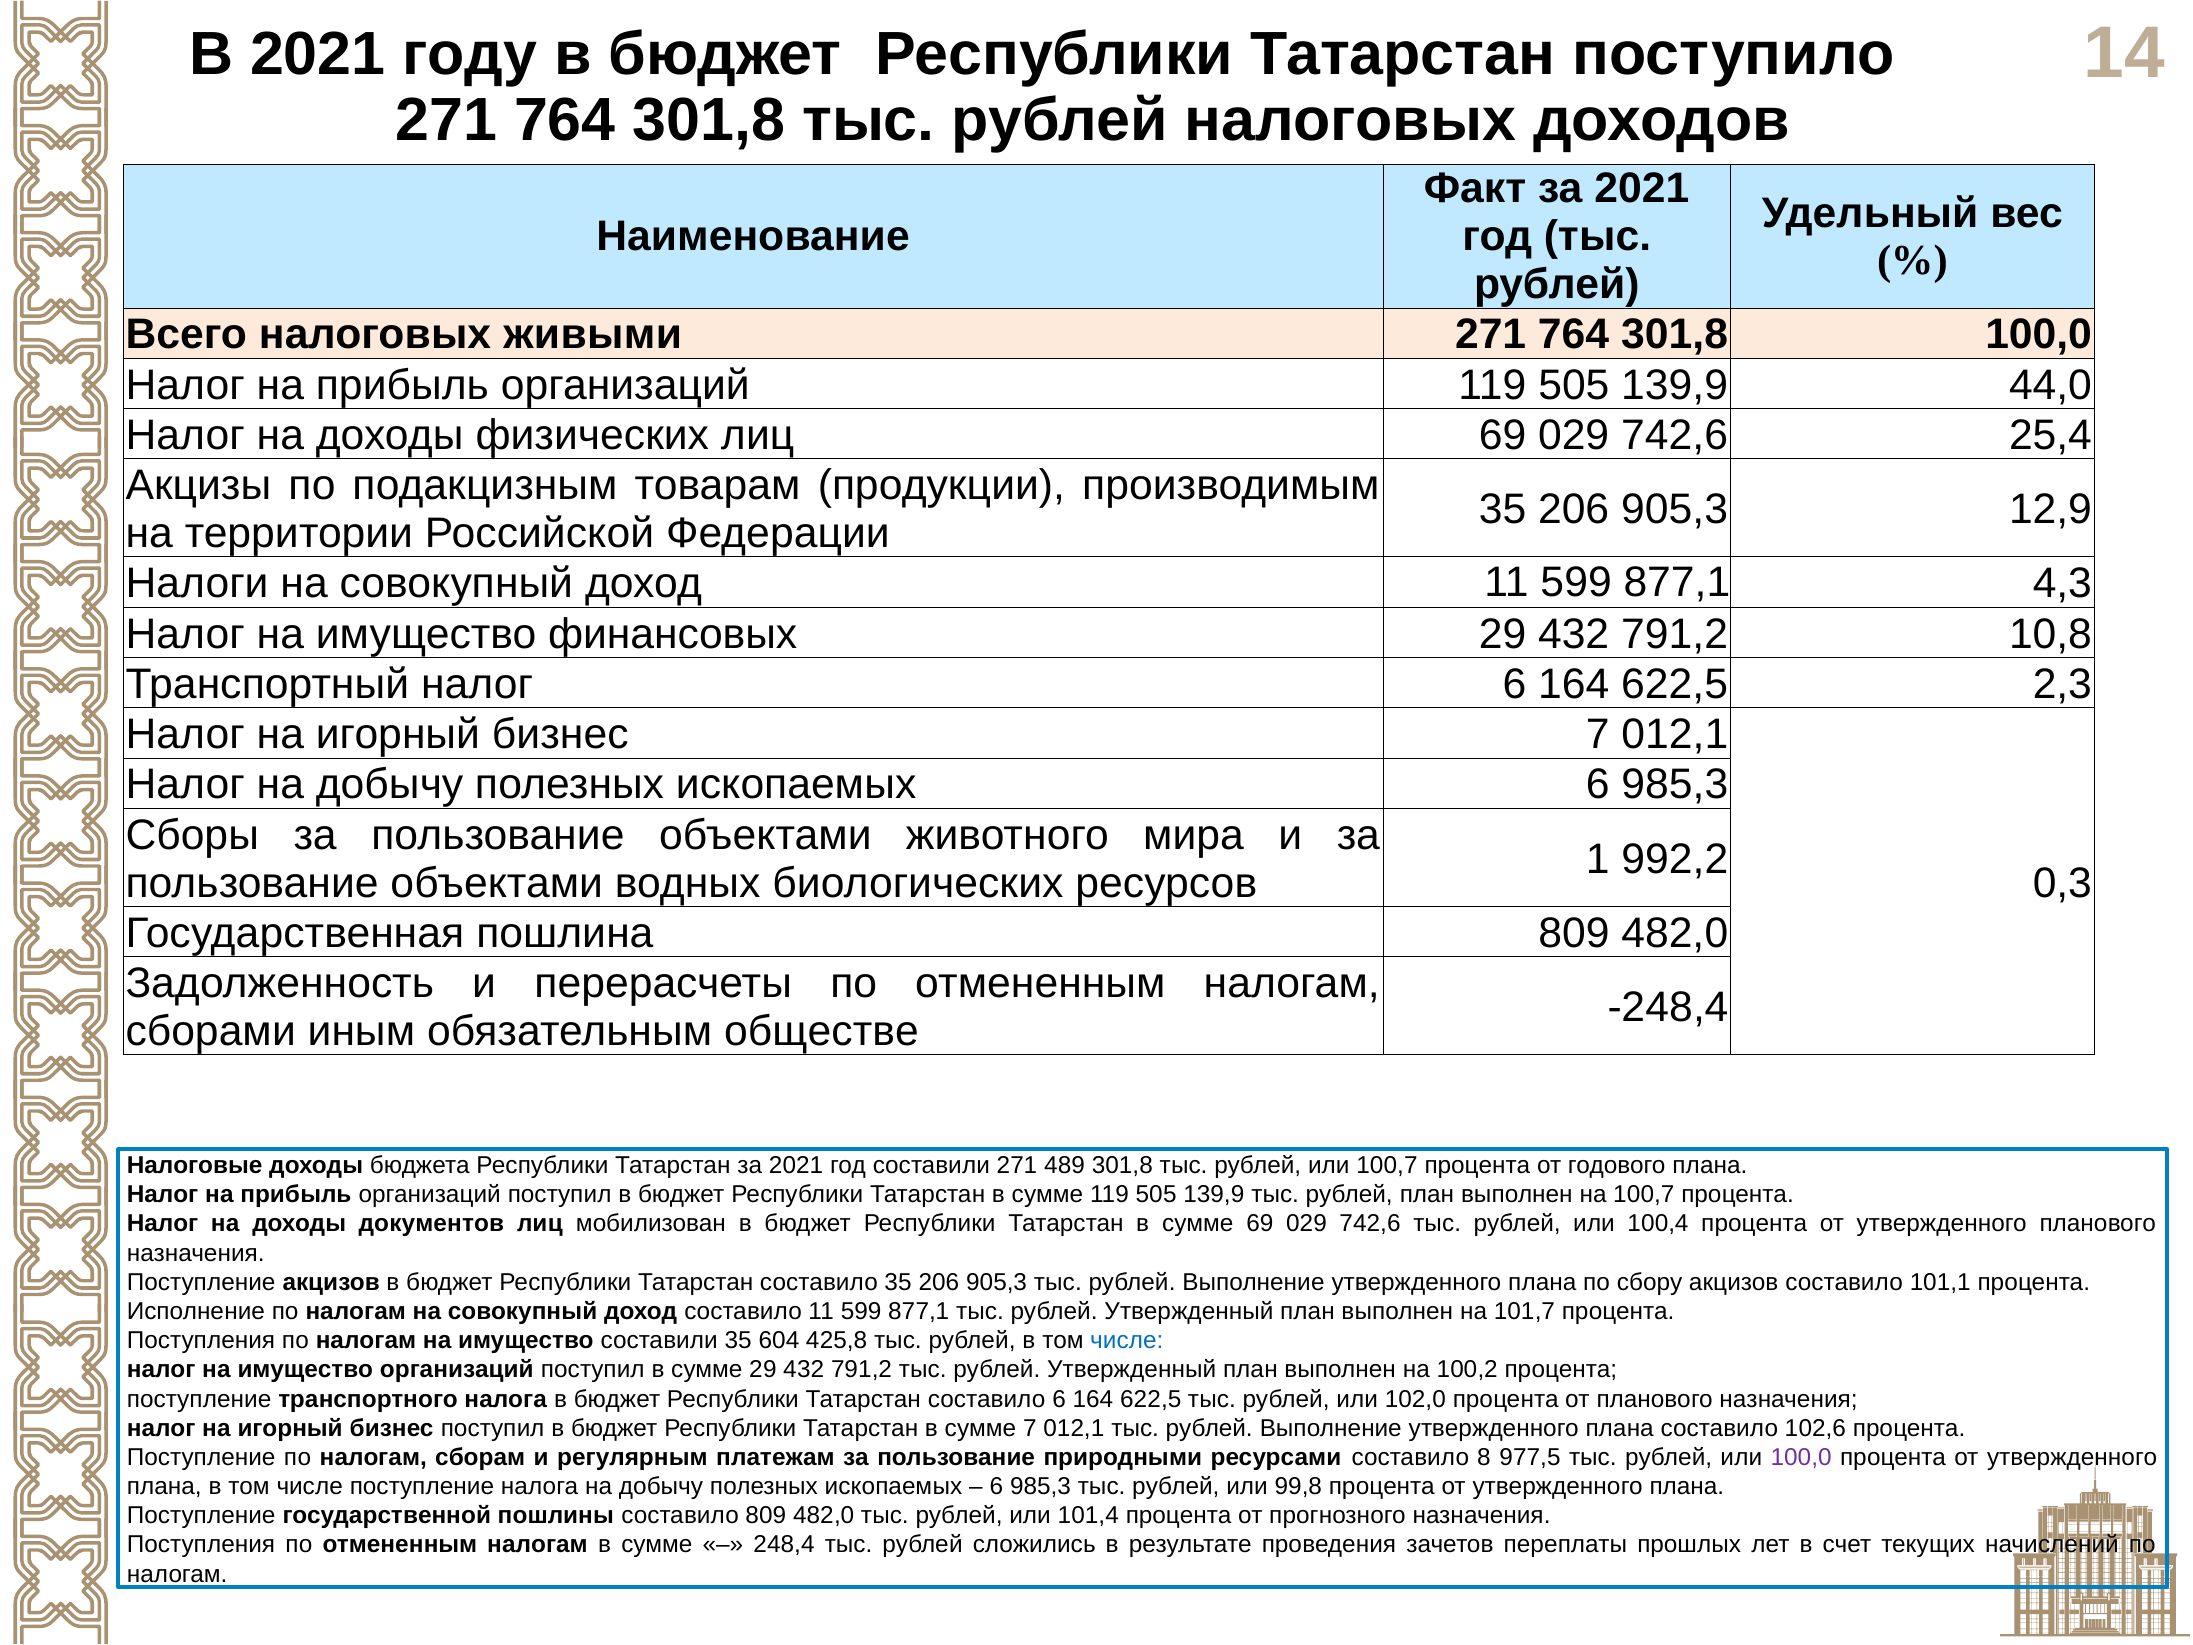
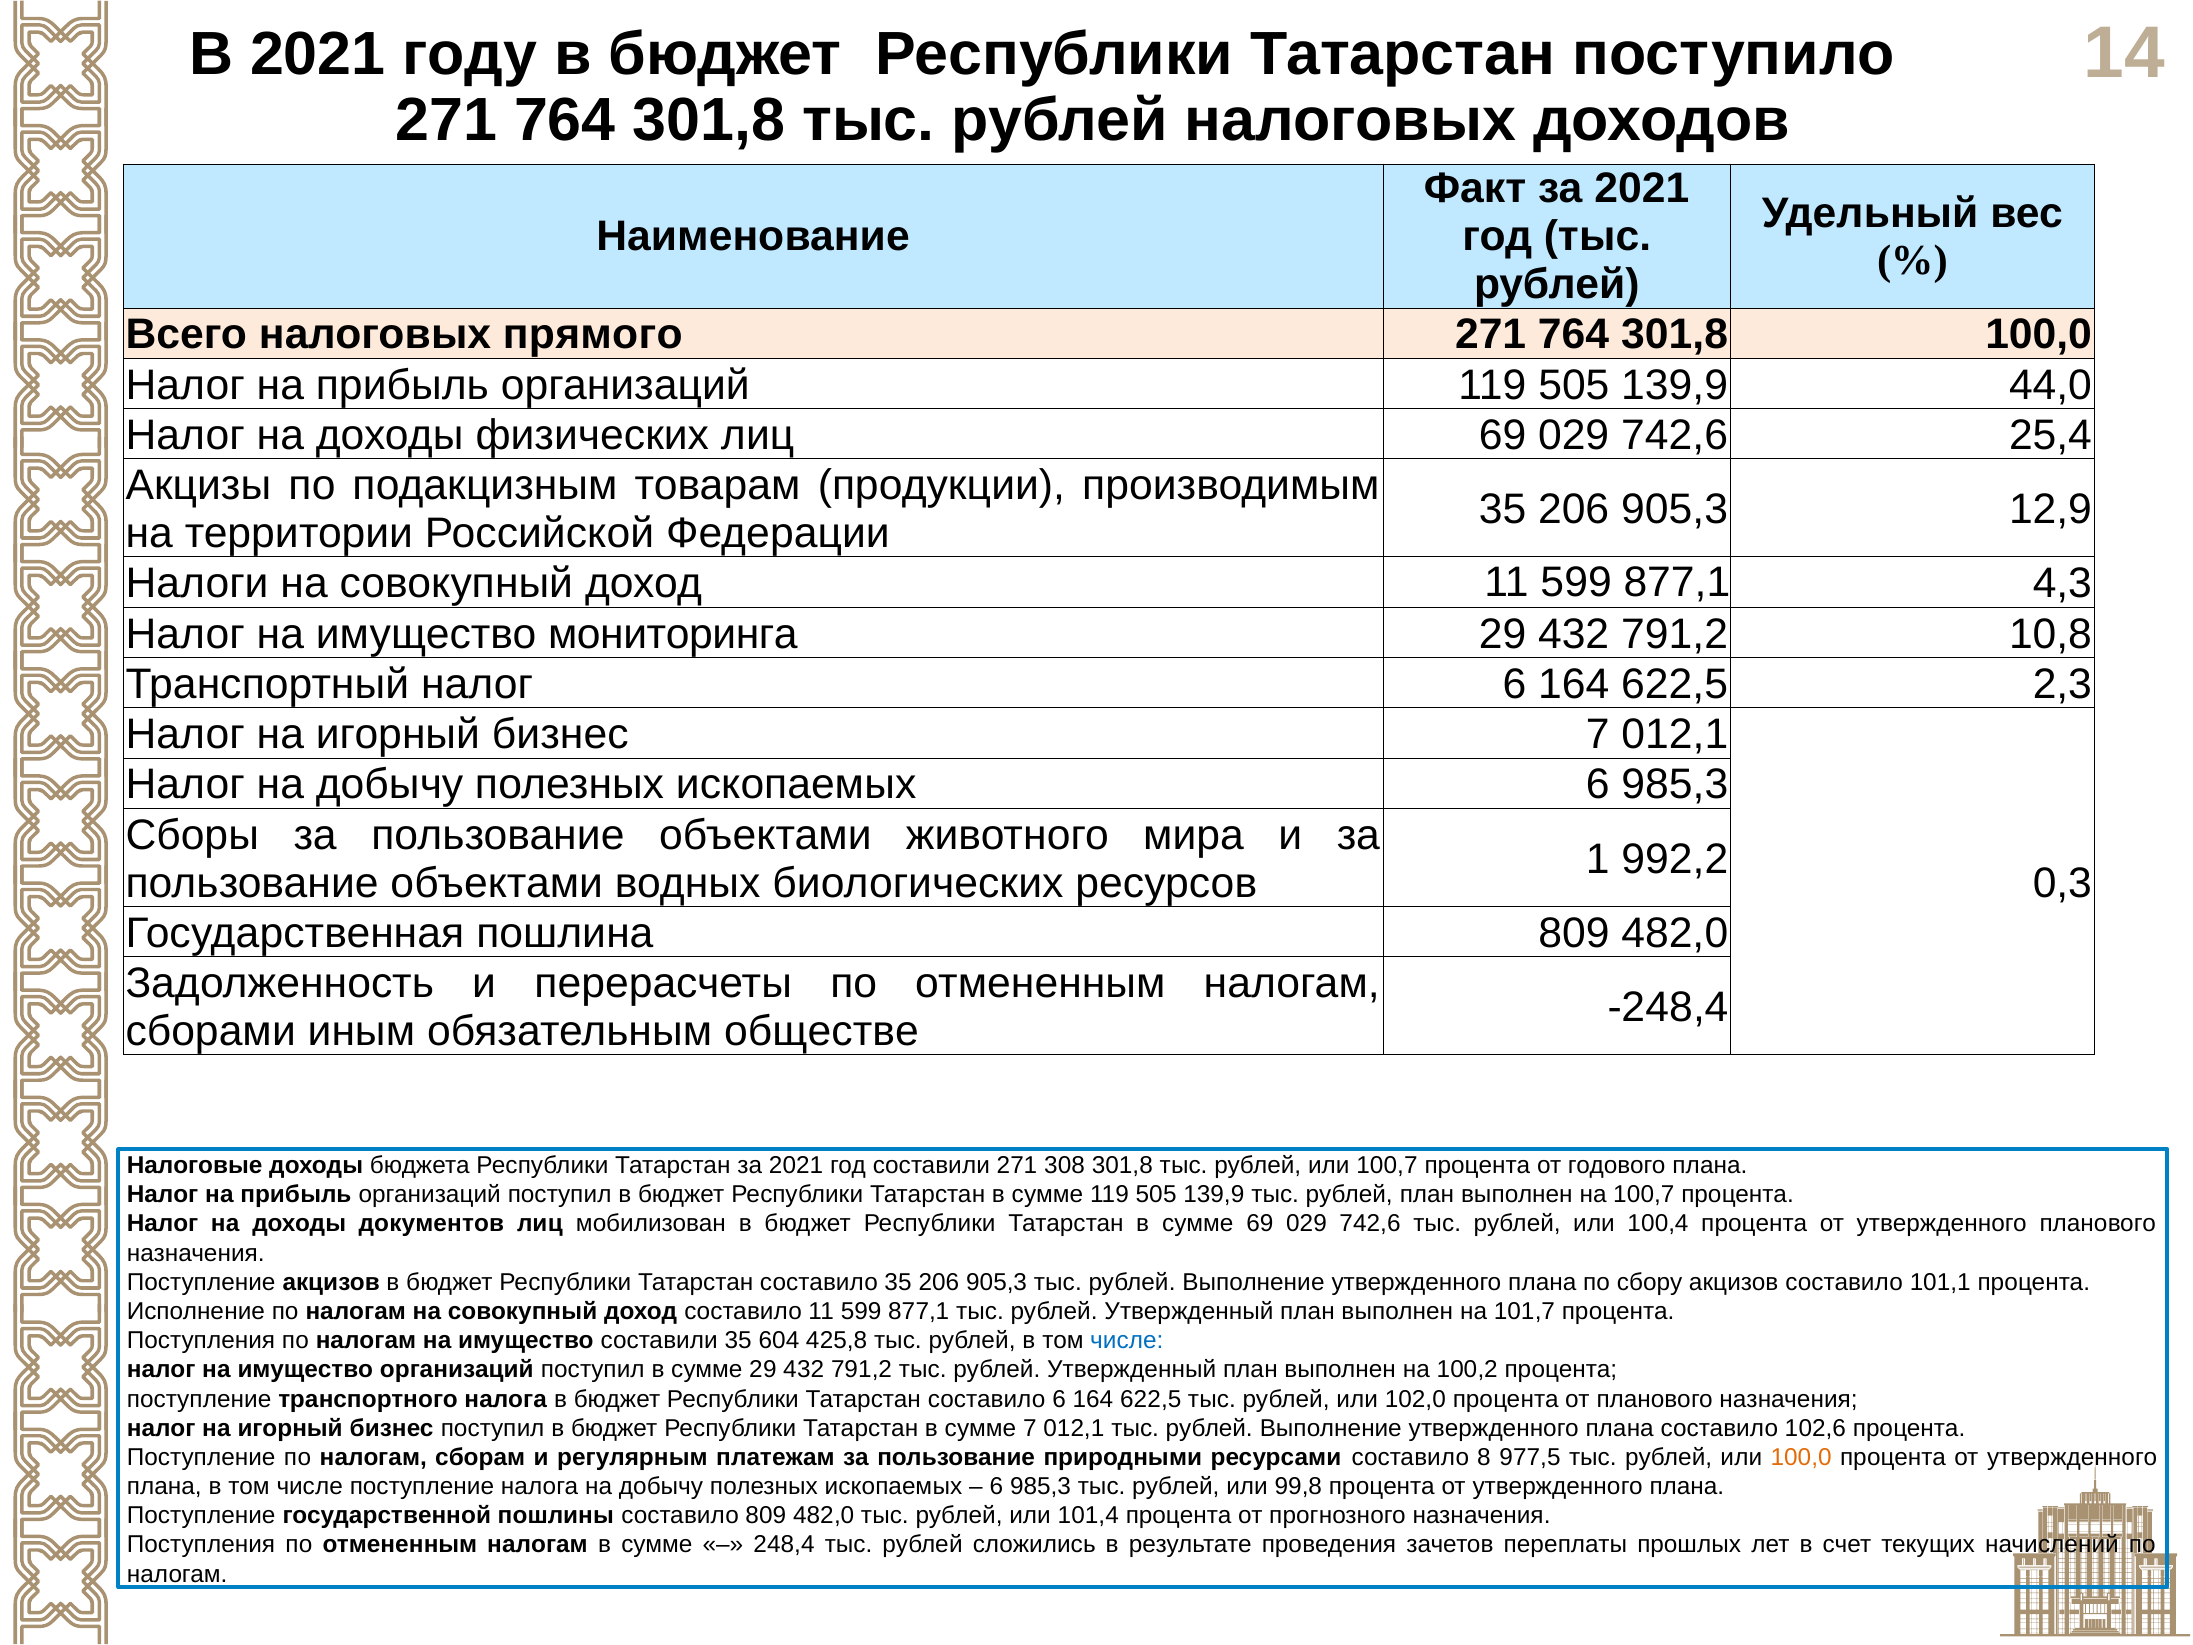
живыми: живыми -> прямого (593, 335)
финансовых: финансовых -> мониторинга (673, 634)
489: 489 -> 308 (1065, 1165)
100,0 colour: purple -> orange (1801, 1457)
